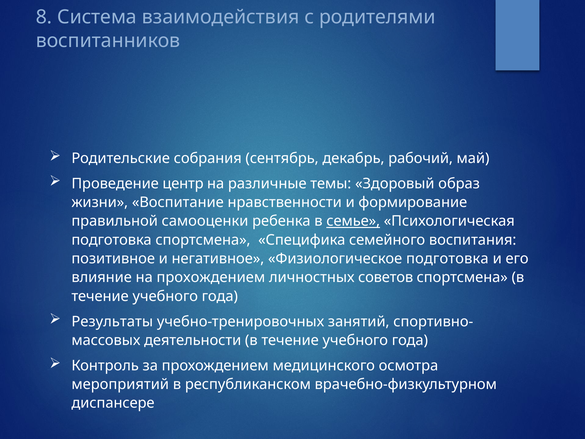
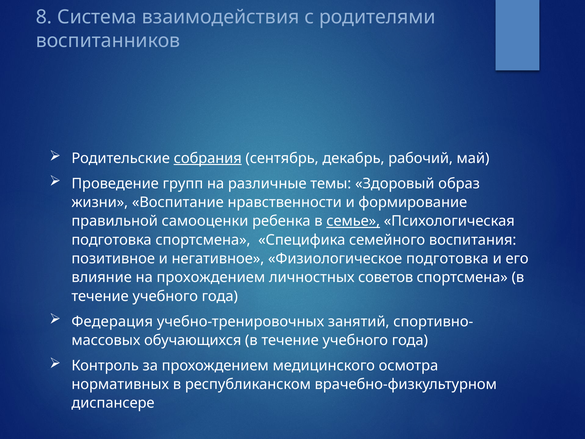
собрания underline: none -> present (208, 158)
центр: центр -> групп (183, 183)
Результаты: Результаты -> Федерация (112, 321)
деятельности: деятельности -> обучающихся (193, 340)
мероприятий: мероприятий -> нормативных (120, 384)
